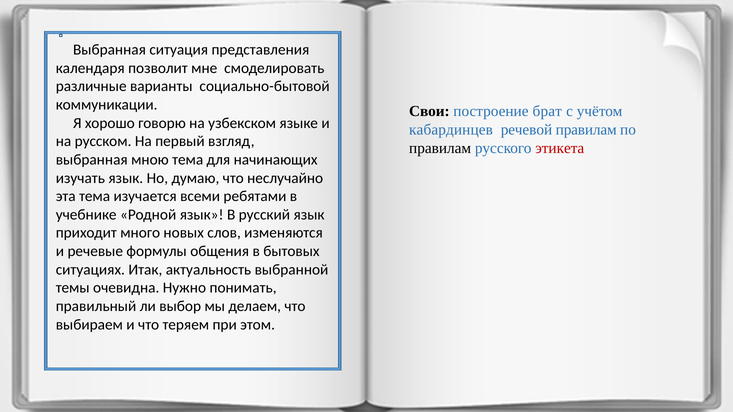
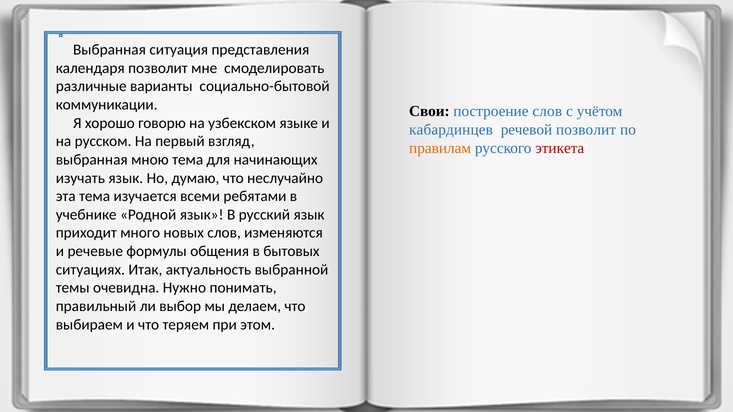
построение брат: брат -> слов (547, 111)
речевой правилам: правилам -> позволит (586, 130)
правилам colour: black -> orange (440, 148)
